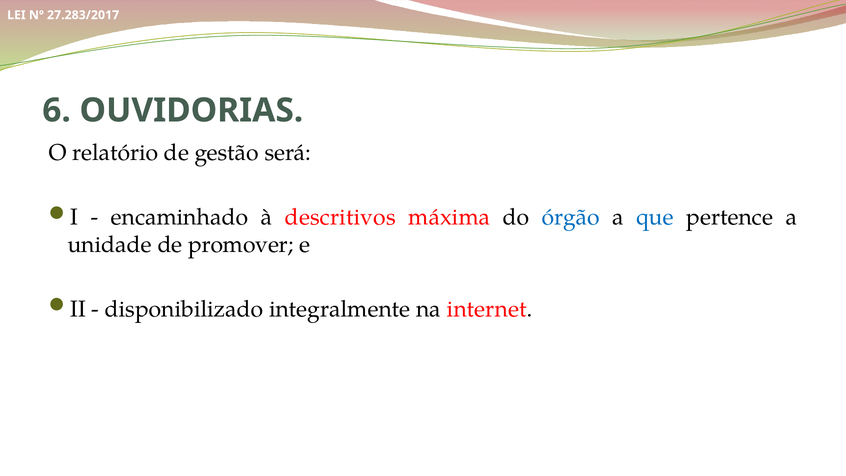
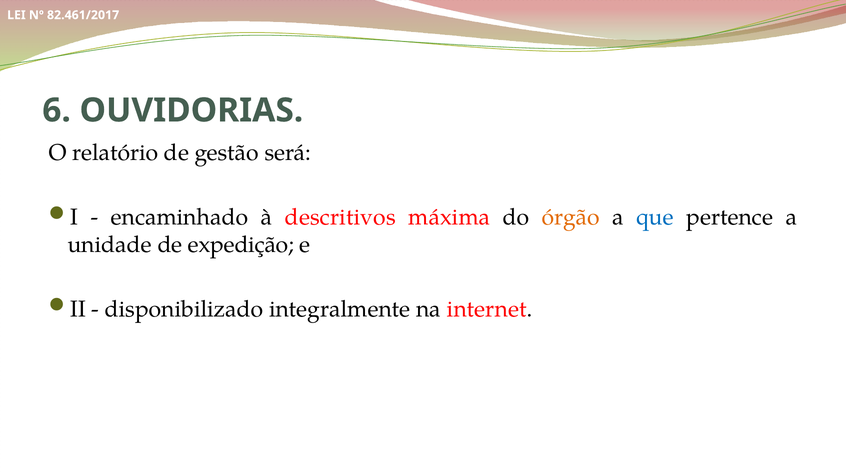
27.283/2017: 27.283/2017 -> 82.461/2017 (83, 15)
órgão colour: blue -> orange (571, 217)
promover: promover -> expedição (241, 245)
